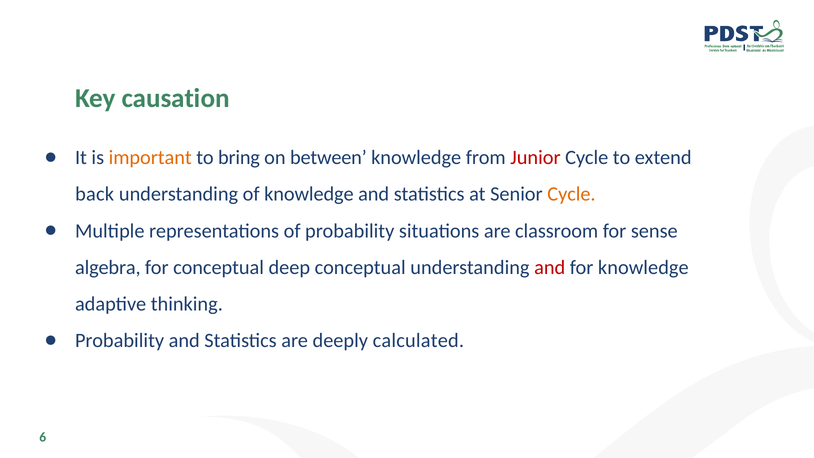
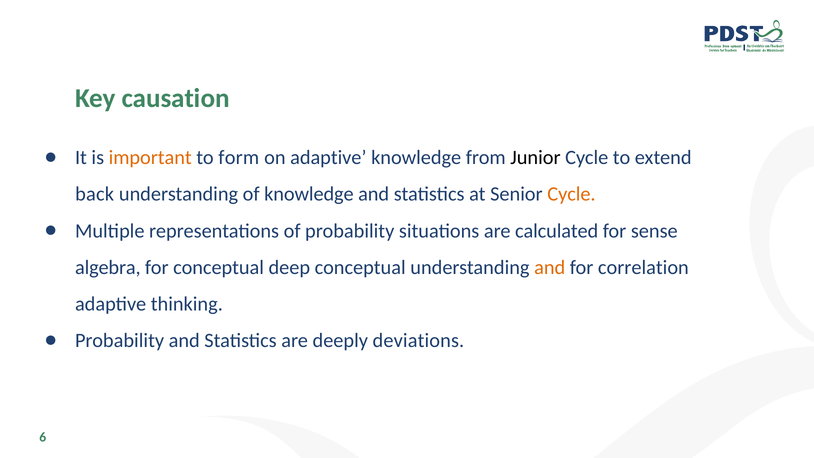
bring: bring -> form (239, 158)
on between: between -> adaptive (328, 158)
Junior colour: red -> black (535, 158)
classroom: classroom -> calculated (557, 231)
and colour: red -> orange (550, 267)
for knowledge: knowledge -> correlation (643, 267)
calculated: calculated -> deviations (418, 341)
